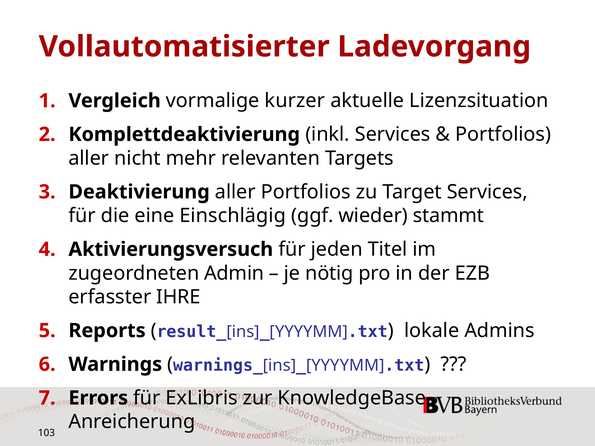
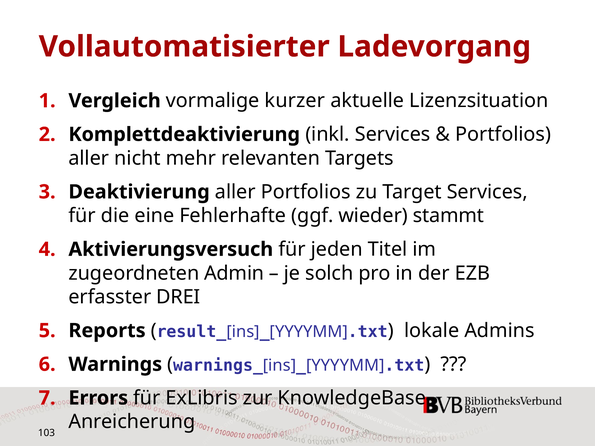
Einschlägig: Einschlägig -> Fehlerhafte (233, 216)
nötig: nötig -> solch (329, 273)
IHRE: IHRE -> DREI (178, 297)
